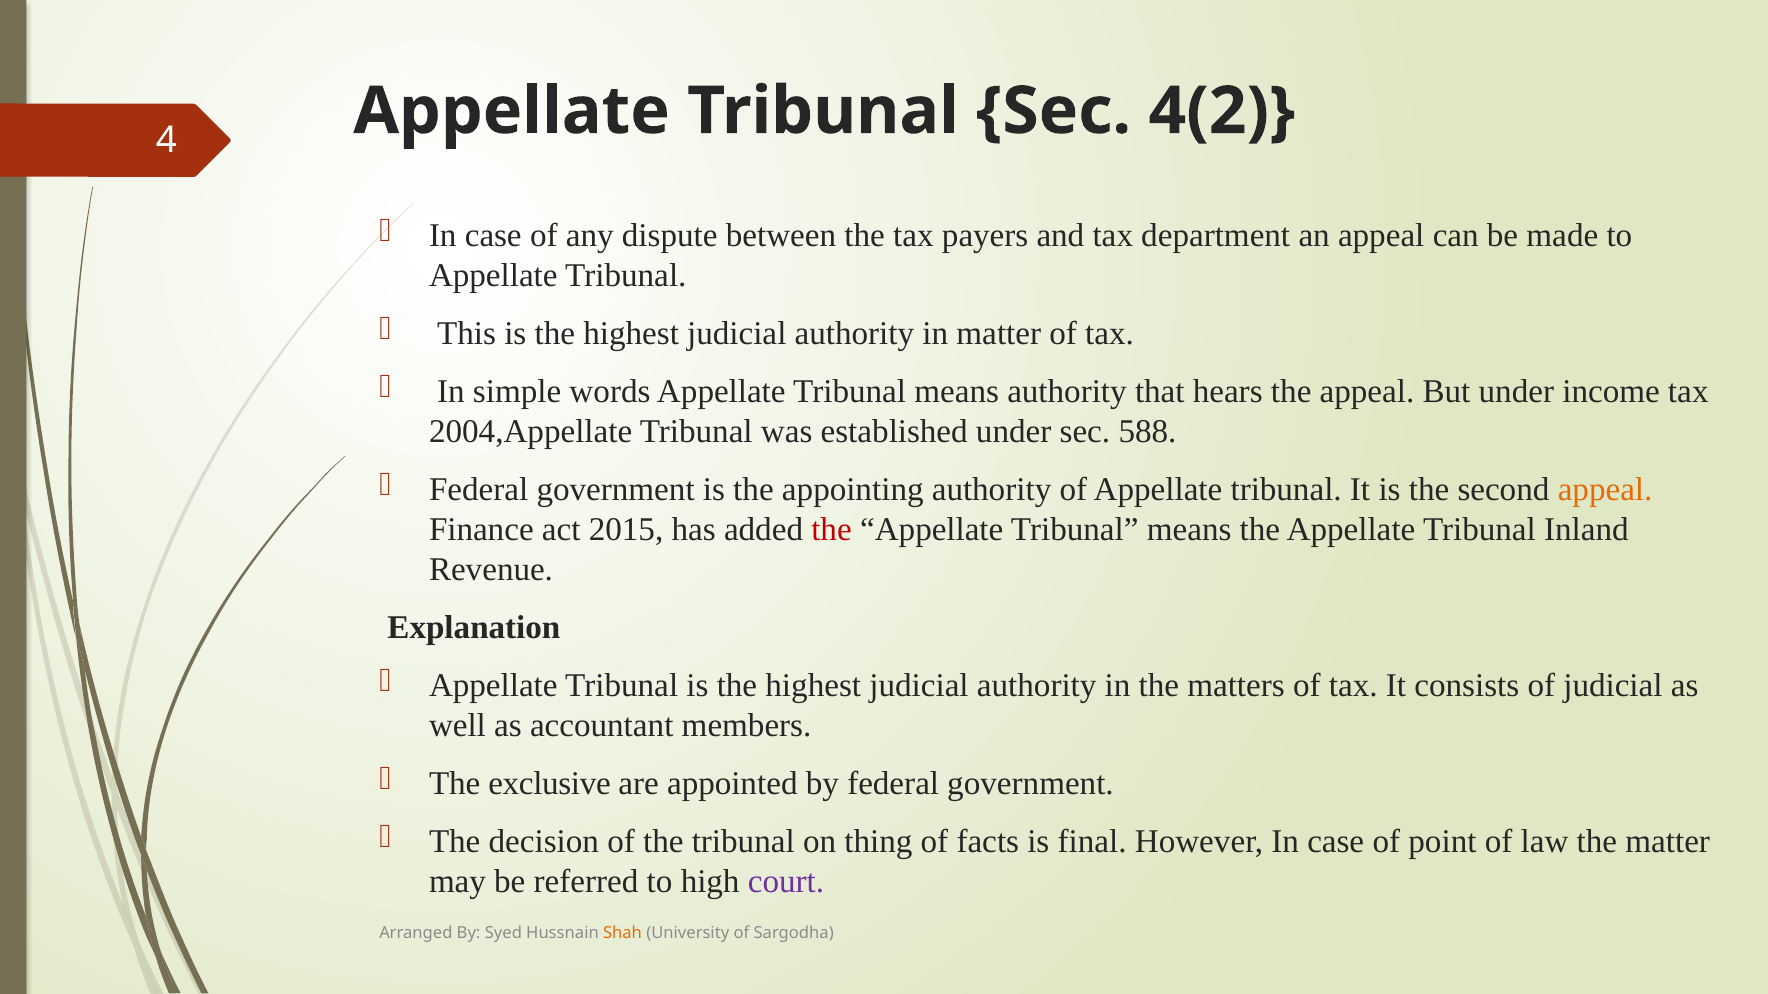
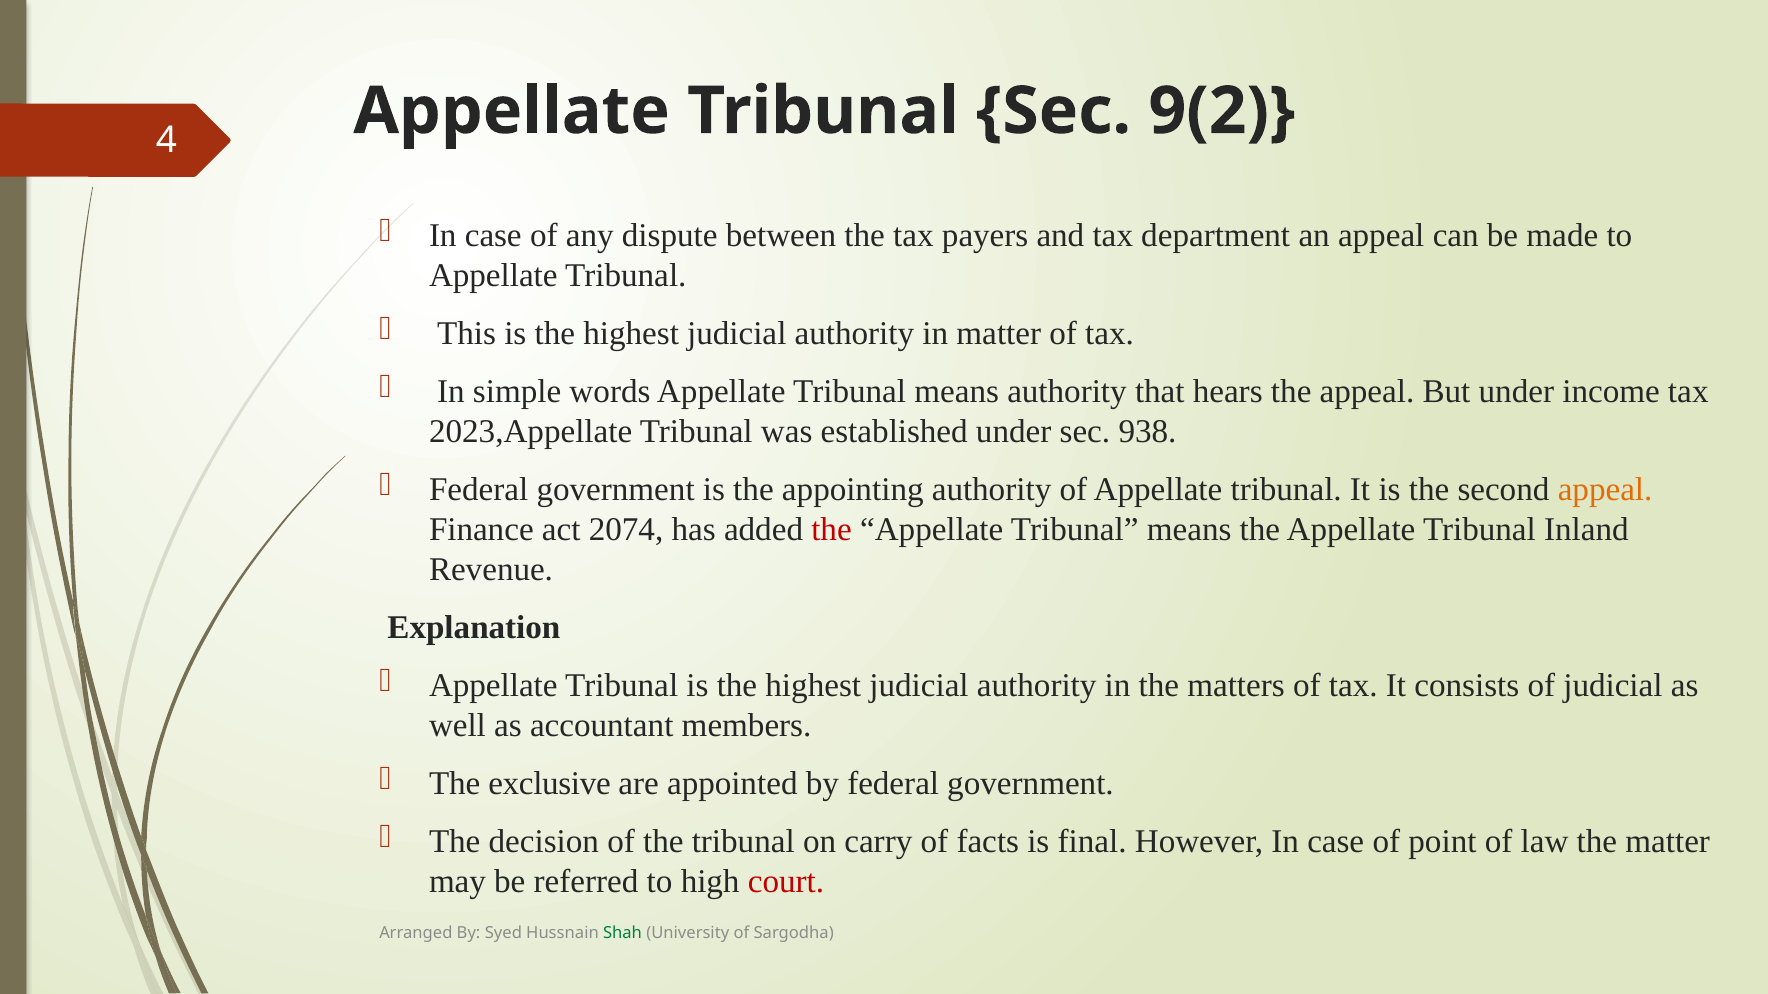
4(2: 4(2 -> 9(2 (1222, 111)
2004,Appellate: 2004,Appellate -> 2023,Appellate (531, 432)
588: 588 -> 938 (1148, 432)
2015: 2015 -> 2074 (626, 530)
thing: thing -> carry (878, 842)
court colour: purple -> red (786, 882)
Shah colour: orange -> green (623, 933)
